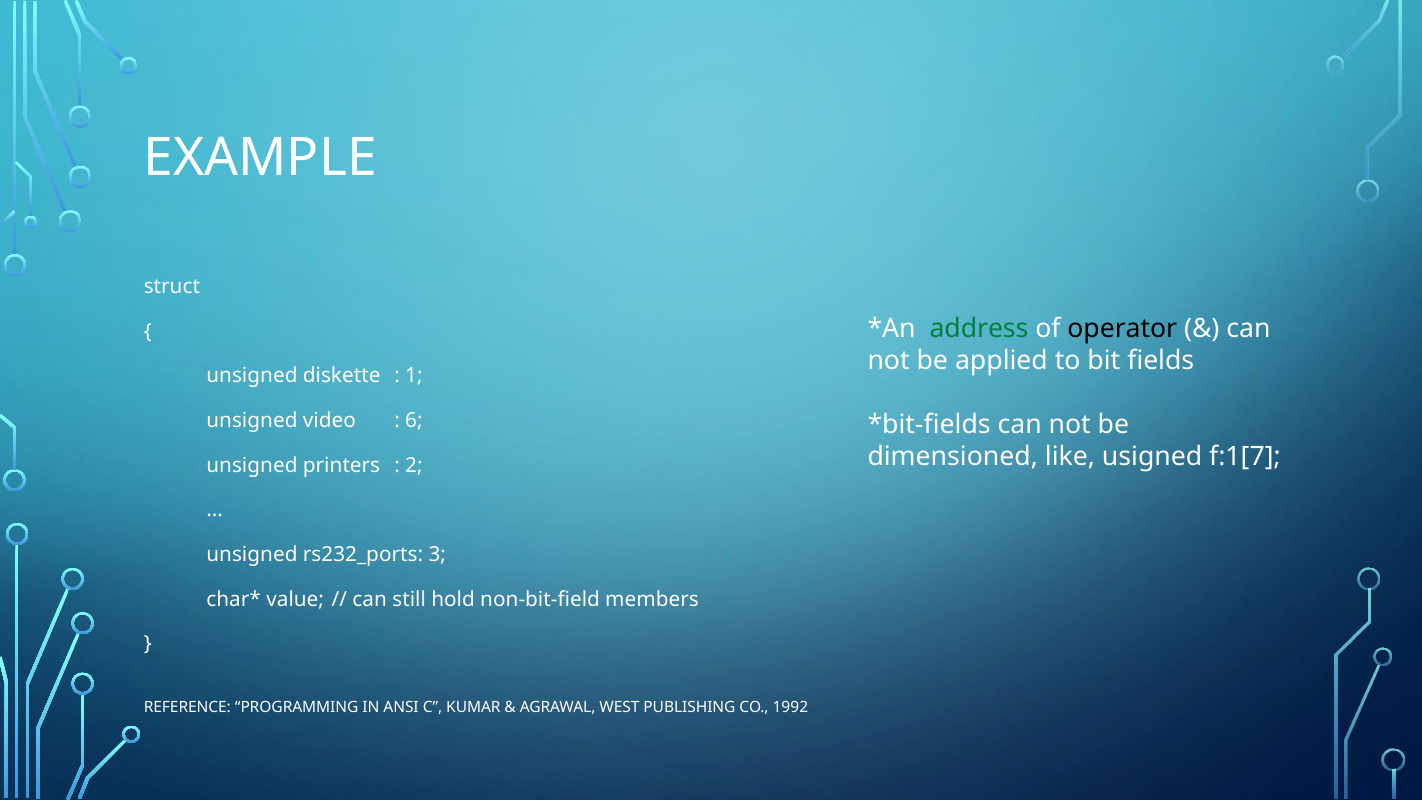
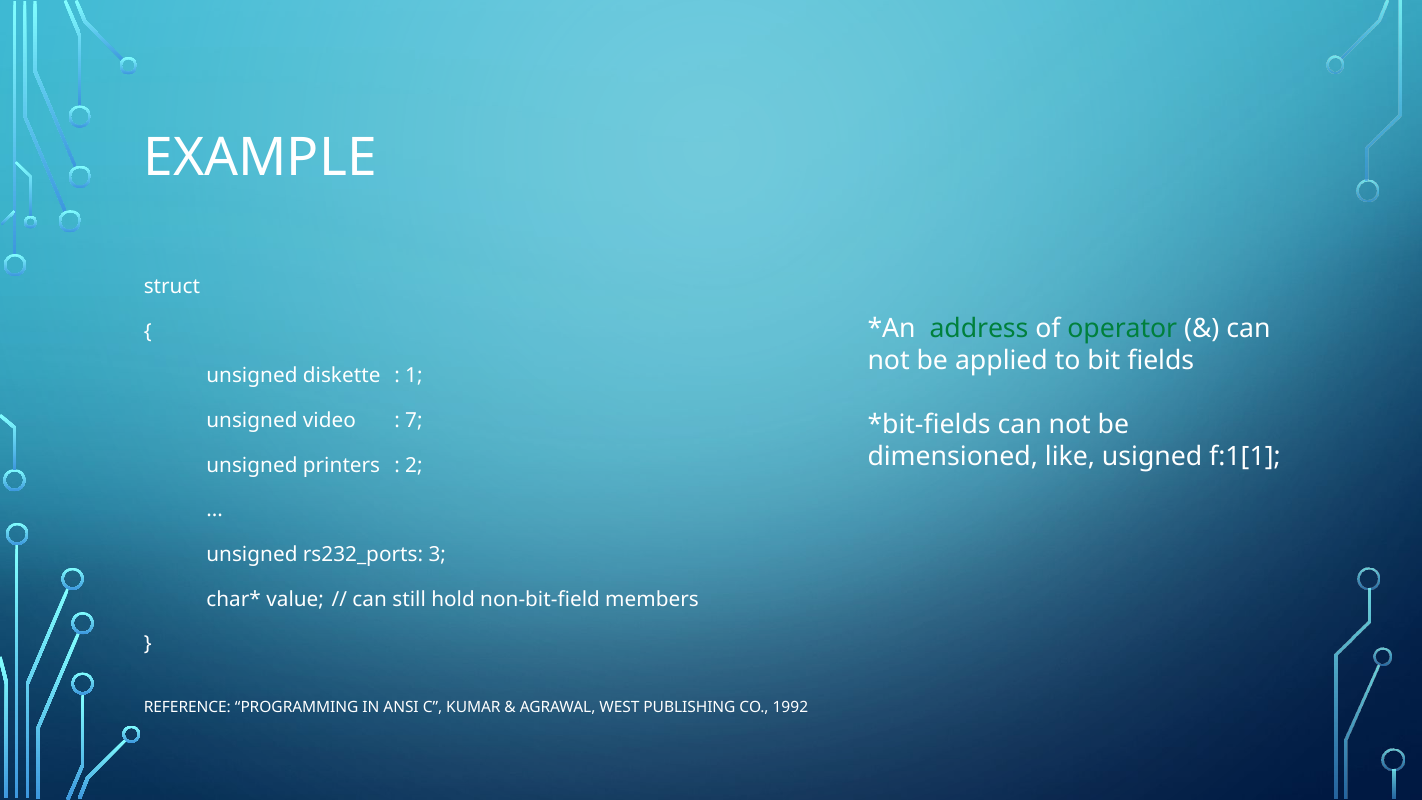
operator colour: black -> green (1122, 329)
6: 6 -> 7 (414, 421)
f:1[7: f:1[7 -> f:1[1 (1245, 457)
